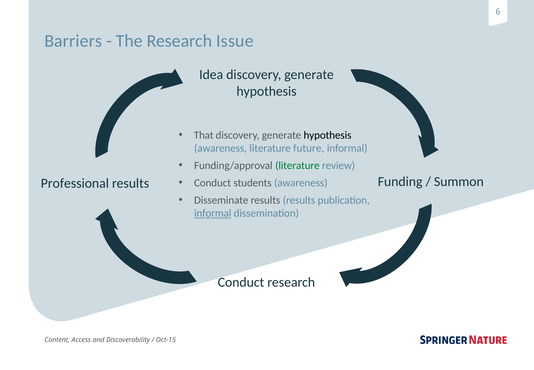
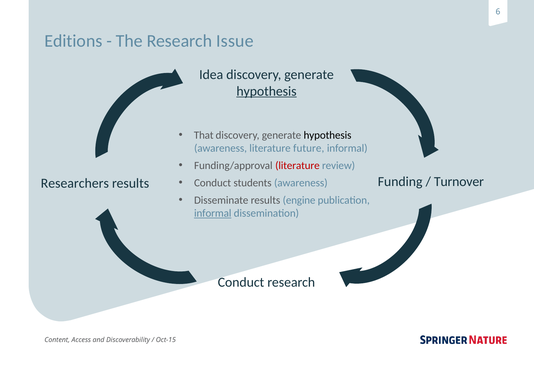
Barriers: Barriers -> Editions (73, 41)
hypothesis underline: none -> present (266, 91)
literature colour: green -> red (297, 165)
Summon: Summon -> Turnover (459, 181)
Professional: Professional -> Researchers (75, 183)
results results: results -> engine (299, 200)
